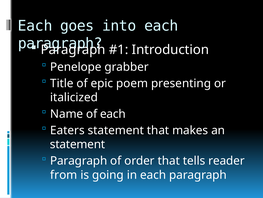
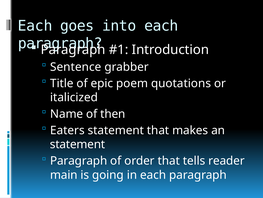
Penelope: Penelope -> Sentence (76, 67)
presenting: presenting -> quotations (181, 83)
of each: each -> then (113, 114)
from: from -> main (64, 174)
